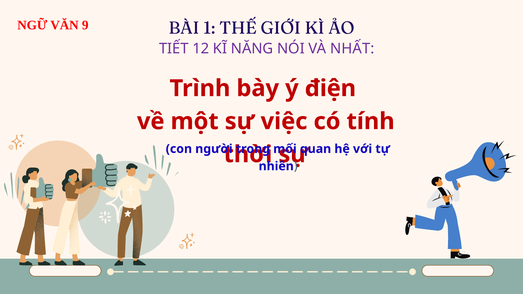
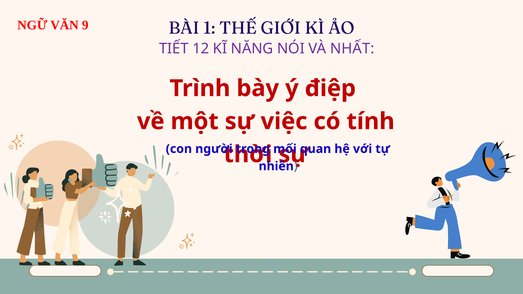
điện: điện -> điệp (330, 88)
